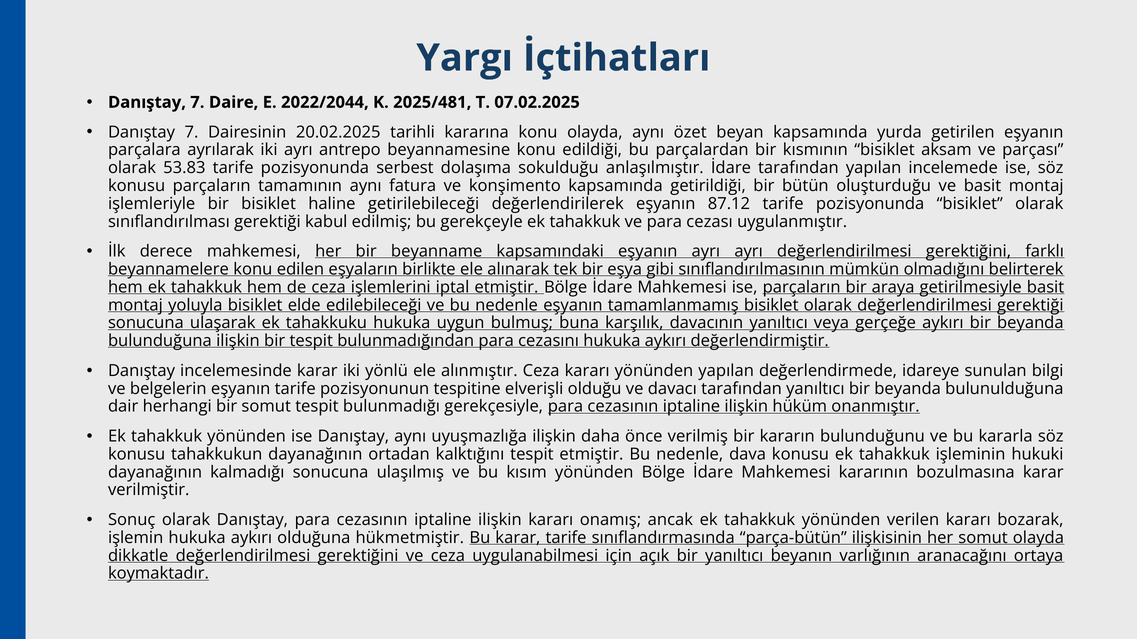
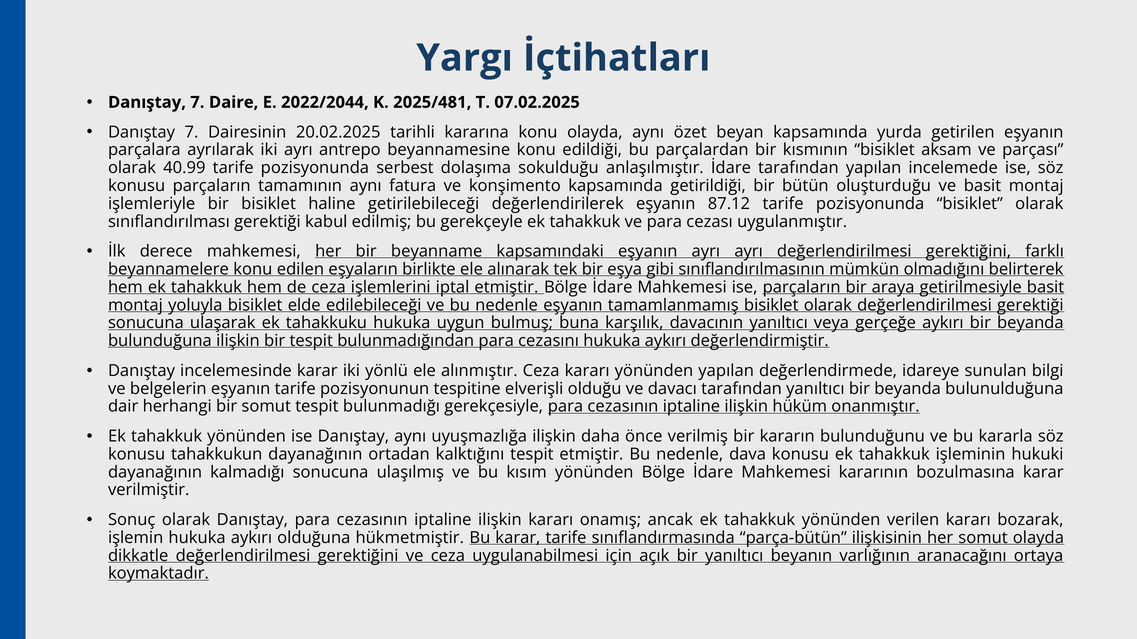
53.83: 53.83 -> 40.99 (184, 168)
